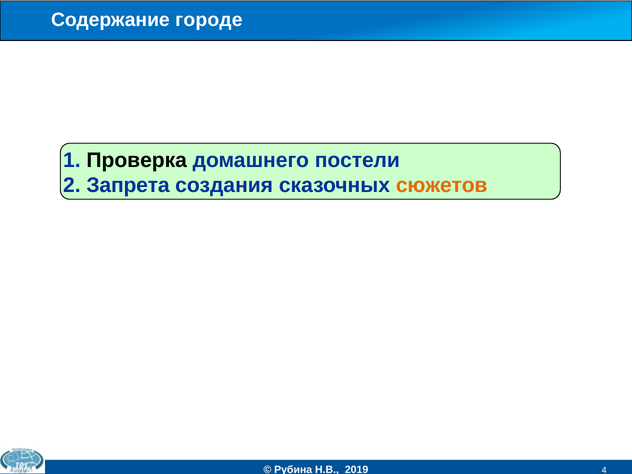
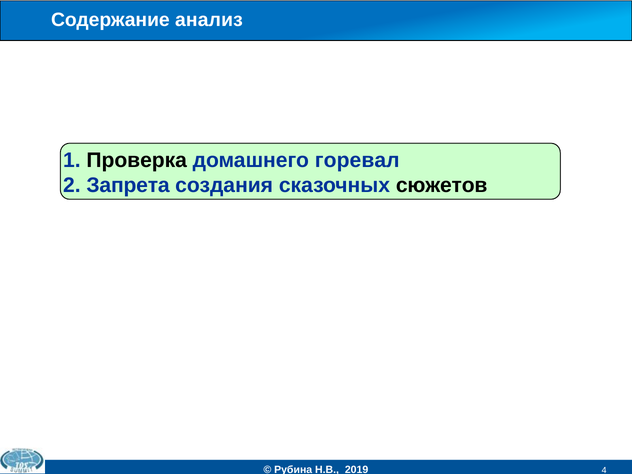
городе: городе -> анализ (209, 20)
постели: постели -> горевал (357, 160)
сюжетов colour: orange -> black (442, 185)
